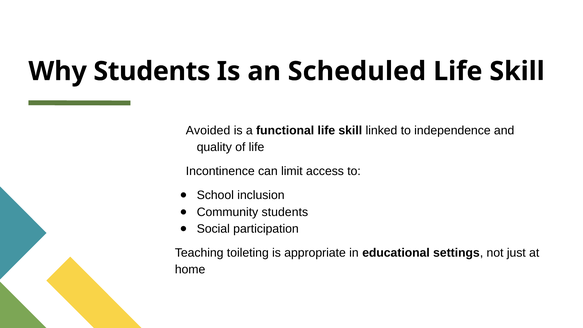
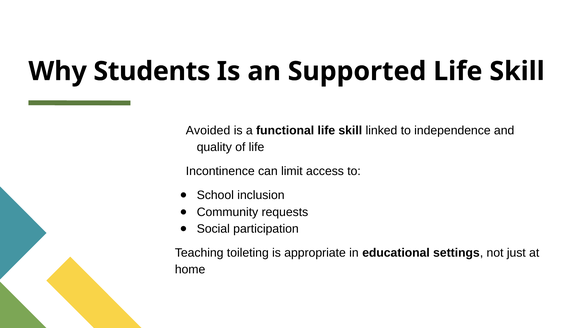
Scheduled: Scheduled -> Supported (357, 71)
Community students: students -> requests (285, 212)
